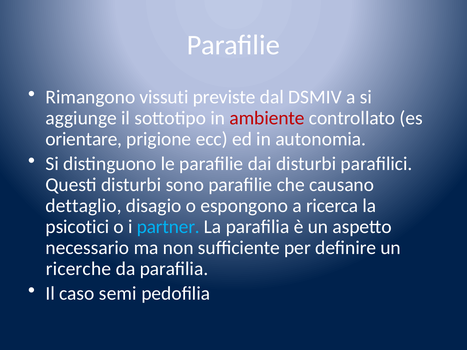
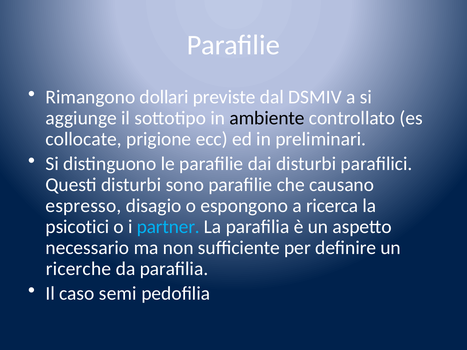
vissuti: vissuti -> dollari (164, 97)
ambiente colour: red -> black (267, 118)
orientare: orientare -> collocate (84, 139)
autonomia: autonomia -> preliminari (321, 139)
dettaglio: dettaglio -> espresso (83, 206)
